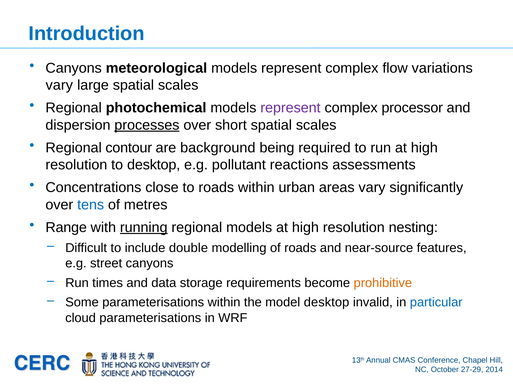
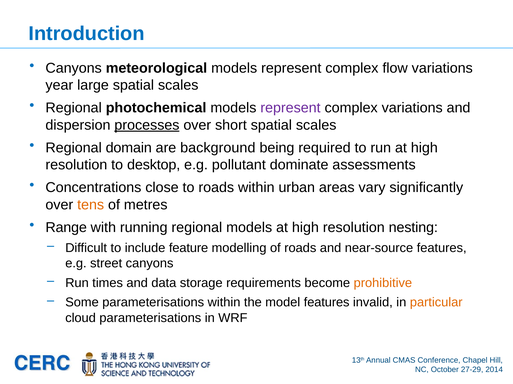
vary: vary -> year (59, 85)
complex processor: processor -> variations (412, 108)
contour: contour -> domain (129, 148)
reactions: reactions -> dominate (299, 165)
tens colour: blue -> orange (91, 205)
running underline: present -> none (144, 228)
double: double -> feature (189, 248)
model desktop: desktop -> features (327, 303)
particular colour: blue -> orange (436, 303)
